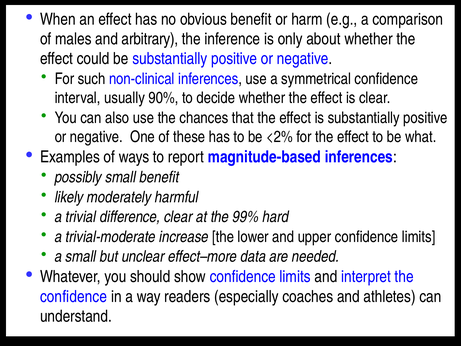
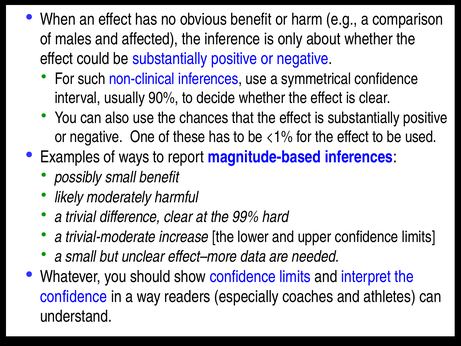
arbitrary: arbitrary -> affected (150, 39)
<2%: <2% -> <1% (280, 137)
what: what -> used (421, 137)
